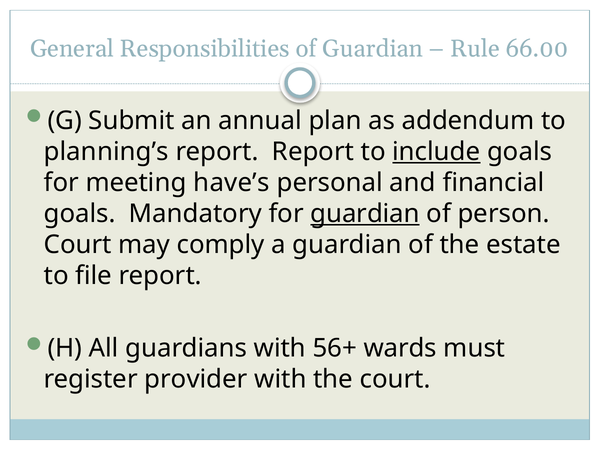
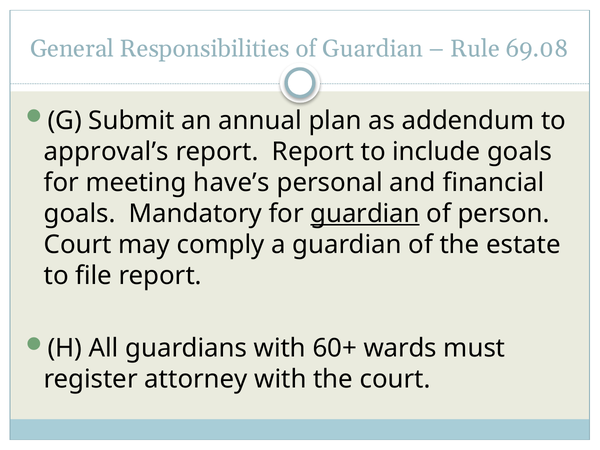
66.00: 66.00 -> 69.08 (537, 49)
planning’s: planning’s -> approval’s (106, 151)
include underline: present -> none (436, 151)
56+: 56+ -> 60+ (335, 348)
provider: provider -> attorney (196, 379)
